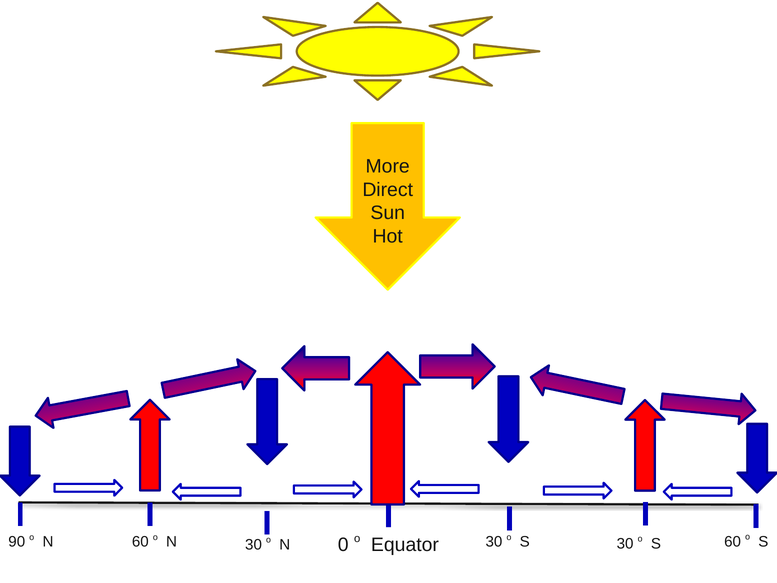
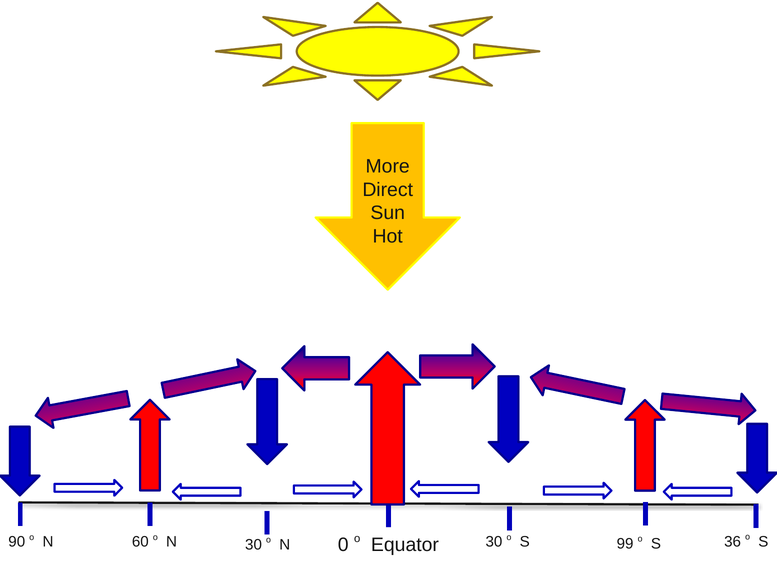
30 o S 30: 30 -> 99 (625, 543)
S 60: 60 -> 36 (733, 541)
